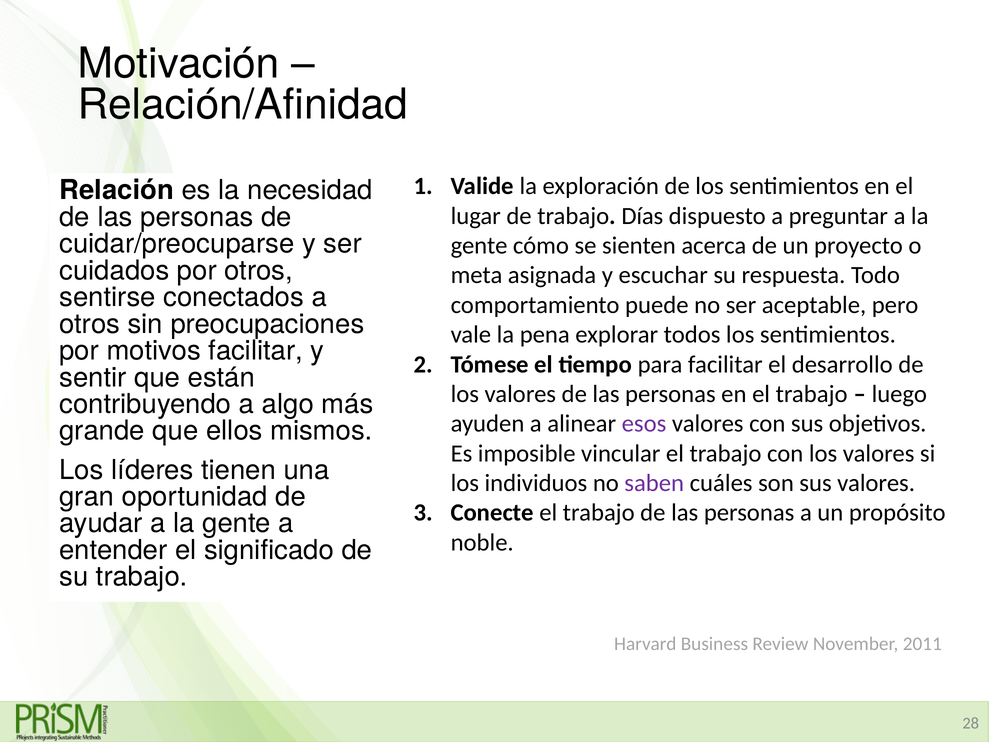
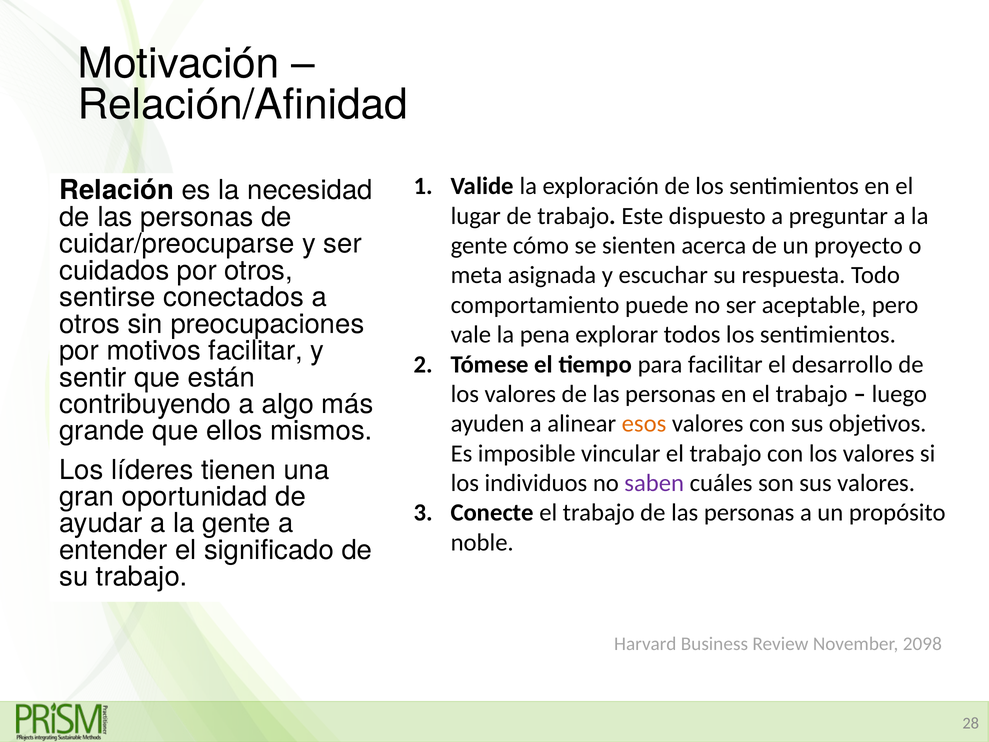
Días: Días -> Este (642, 216)
esos colour: purple -> orange (644, 424)
2011: 2011 -> 2098 (922, 644)
